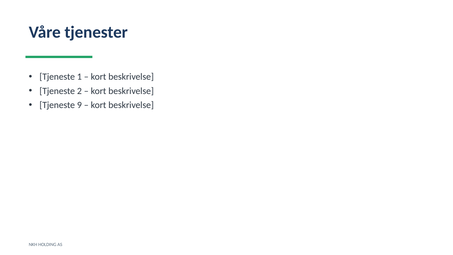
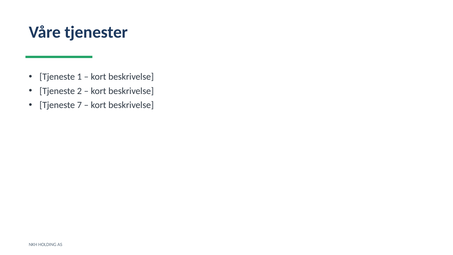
9: 9 -> 7 (79, 105)
